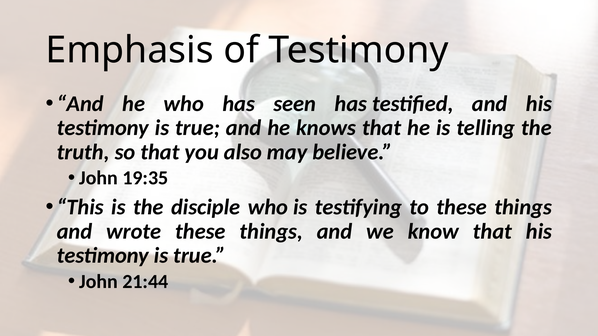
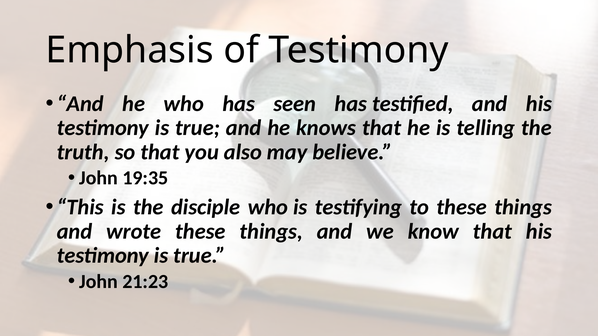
21:44: 21:44 -> 21:23 (145, 282)
